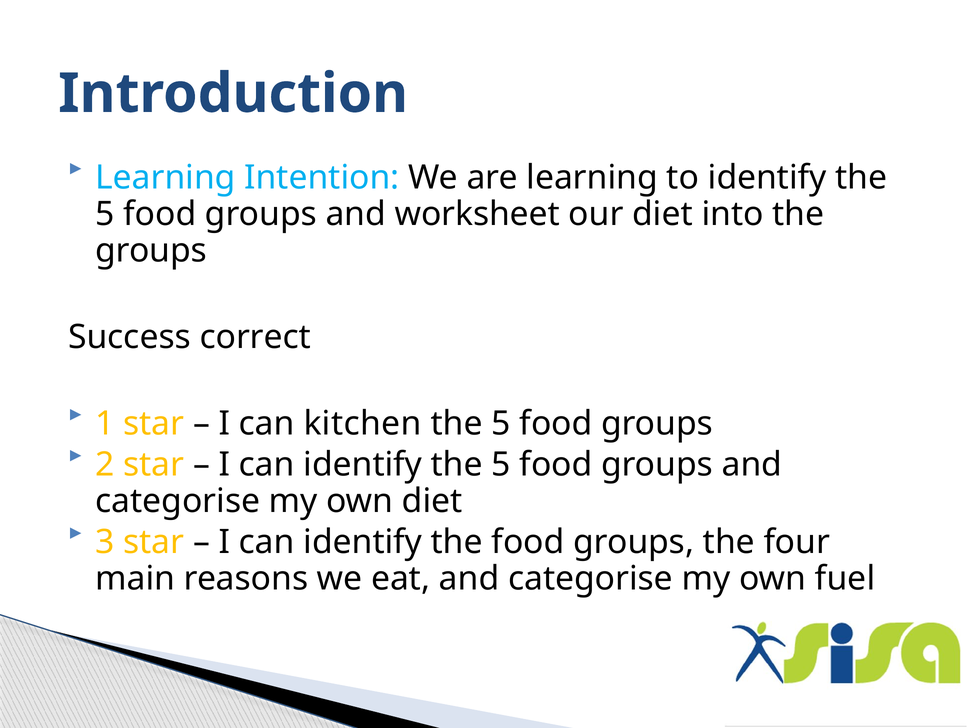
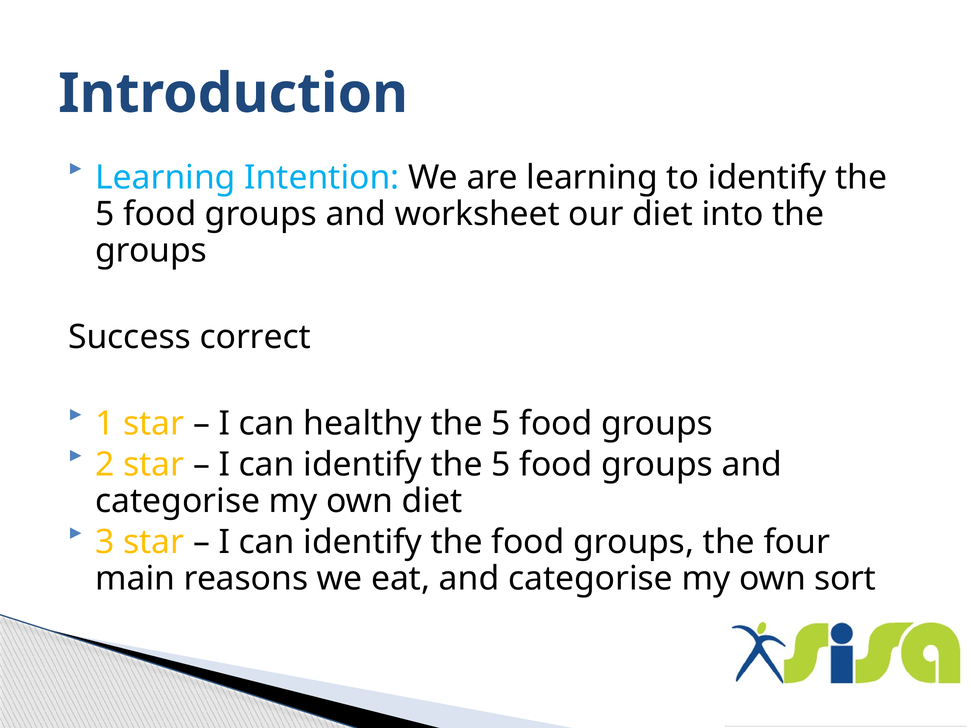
kitchen: kitchen -> healthy (363, 424)
fuel: fuel -> sort (845, 579)
